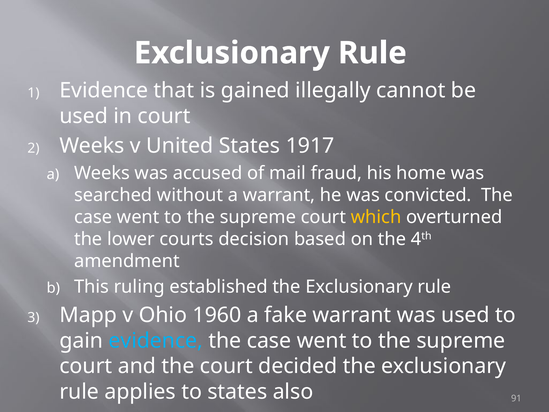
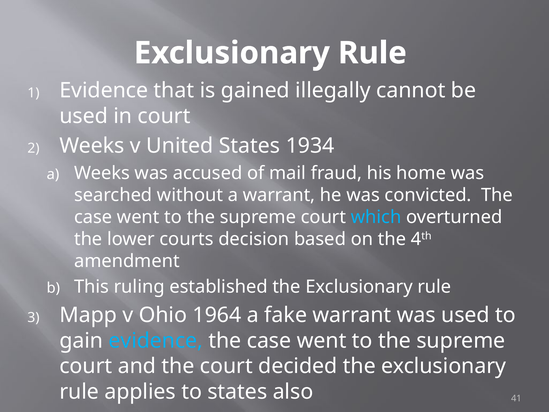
1917: 1917 -> 1934 (310, 146)
which colour: yellow -> light blue (376, 217)
1960: 1960 -> 1964 (217, 315)
91: 91 -> 41 (516, 398)
